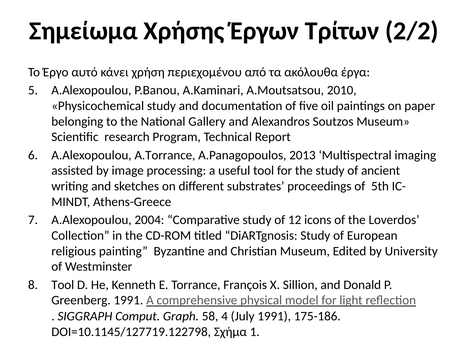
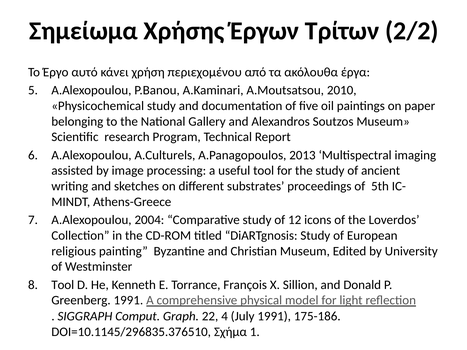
A.Torrance: A.Torrance -> A.Culturels (165, 155)
58: 58 -> 22 (210, 316)
DOI=10.1145/127719.122798: DOI=10.1145/127719.122798 -> DOI=10.1145/296835.376510 (131, 332)
